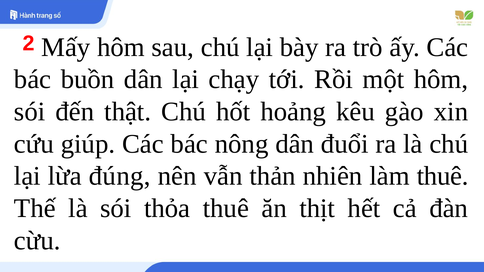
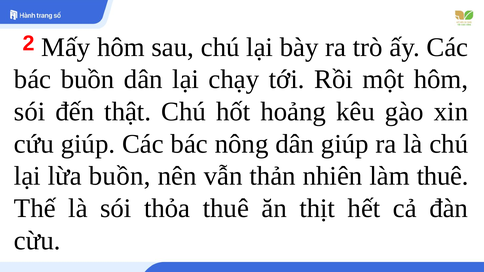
dân đuổi: đuổi -> giúp (345, 144)
lừa đúng: đúng -> buồn (120, 176)
